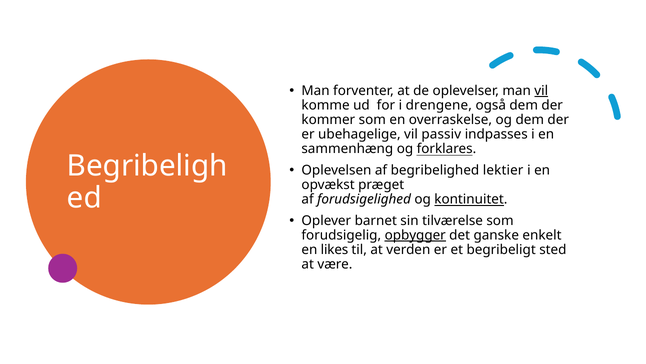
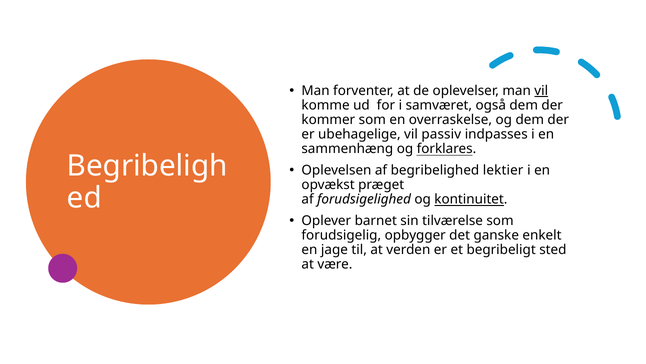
drengene: drengene -> samværet (439, 105)
opbygger underline: present -> none (415, 235)
likes: likes -> jage (334, 249)
